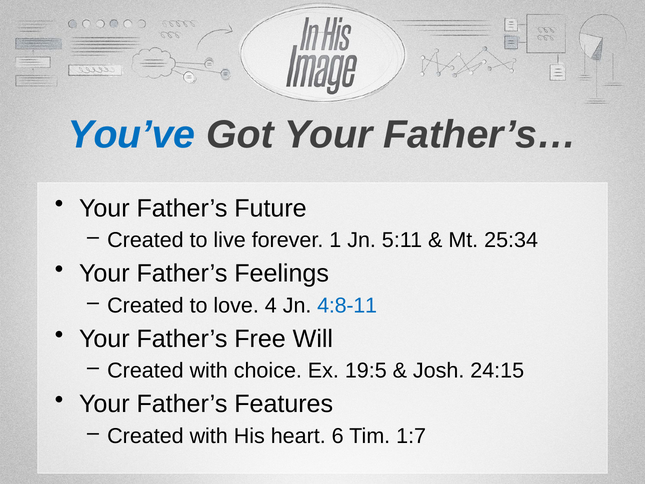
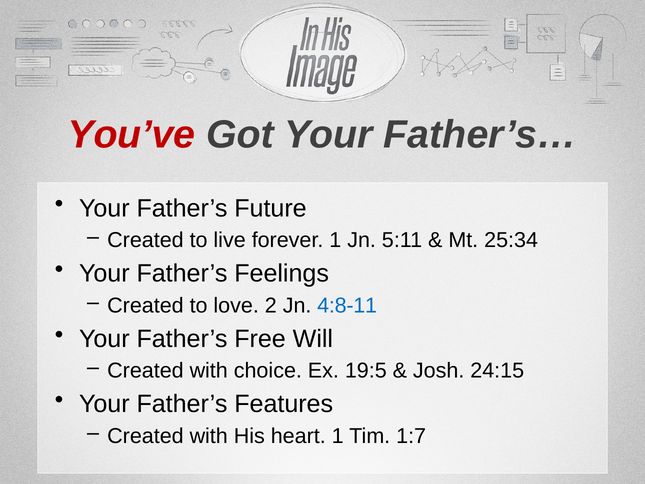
You’ve colour: blue -> red (131, 134)
4: 4 -> 2 (271, 305)
heart 6: 6 -> 1 (338, 436)
